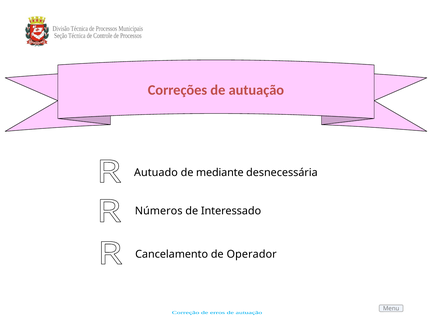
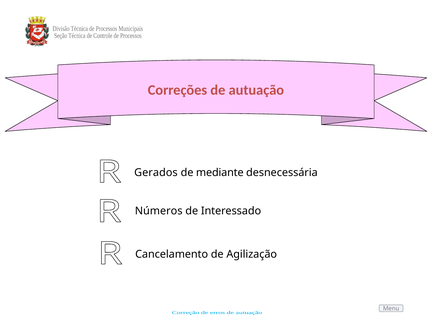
Autuado: Autuado -> Gerados (156, 173)
Operador: Operador -> Agilização (252, 254)
